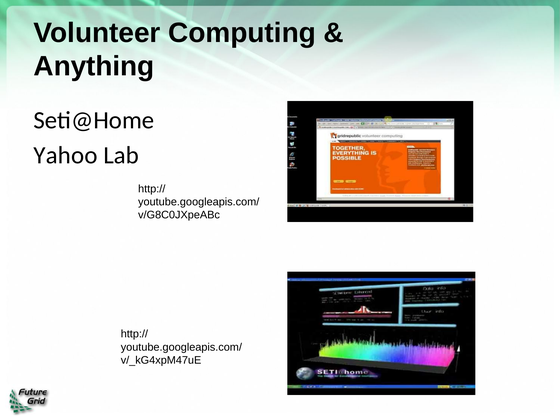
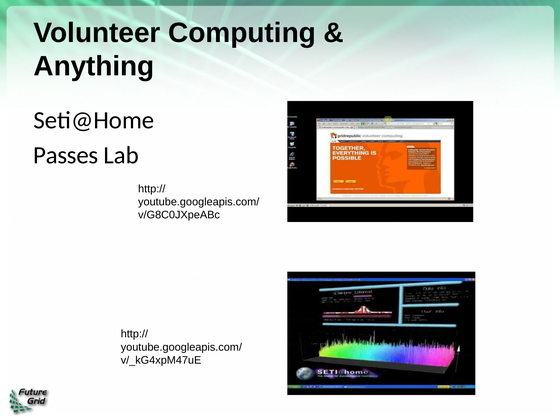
Yahoo: Yahoo -> Passes (66, 155)
